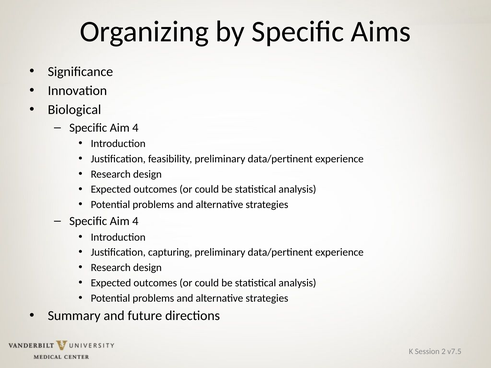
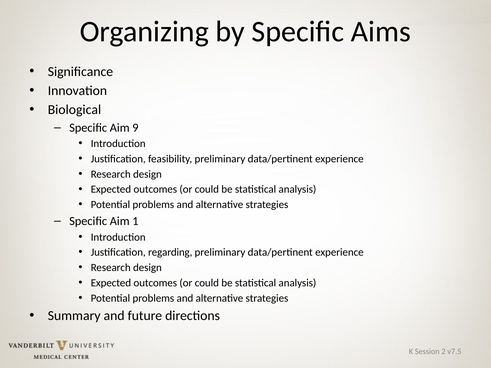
4: 4 -> 9 (135, 128)
4: 4 -> 1 (135, 221)
capturing: capturing -> regarding (170, 253)
